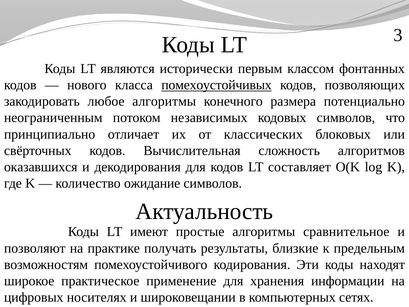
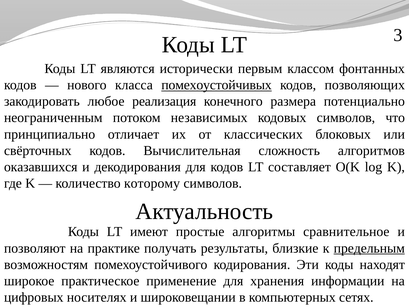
любое алгоритмы: алгоритмы -> реализация (164, 101)
ожидание: ожидание -> которому (152, 183)
предельным underline: none -> present (369, 248)
